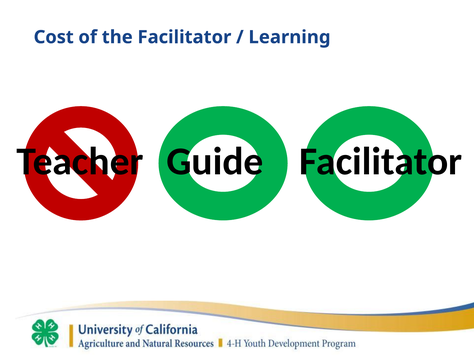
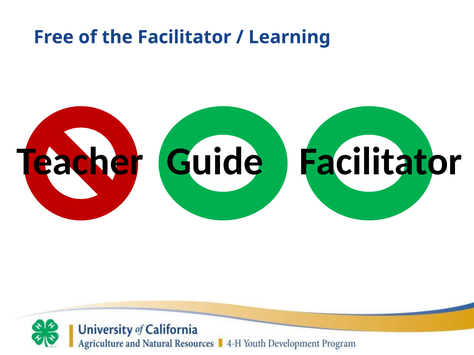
Cost: Cost -> Free (54, 37)
